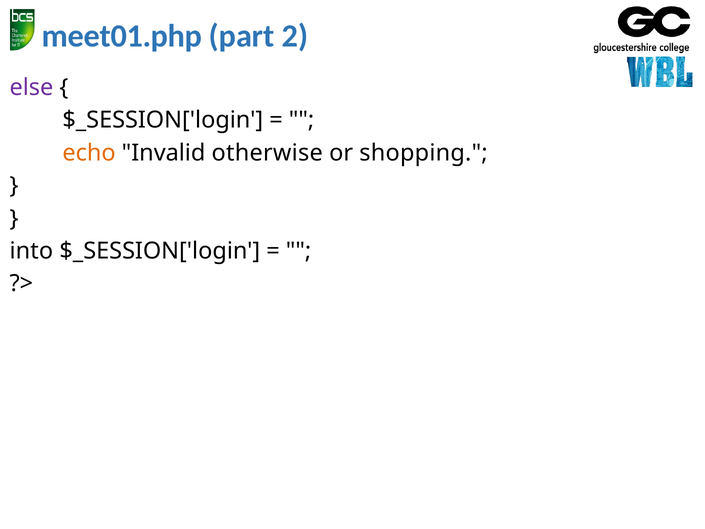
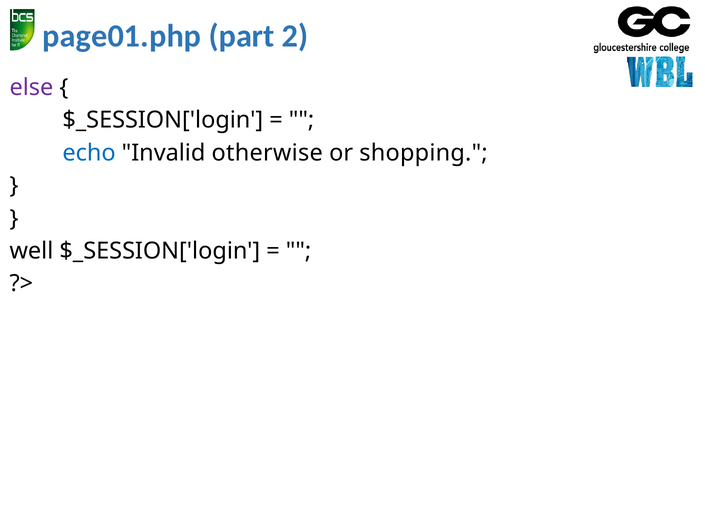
meet01.php: meet01.php -> page01.php (122, 36)
echo colour: orange -> blue (89, 153)
into: into -> well (31, 251)
